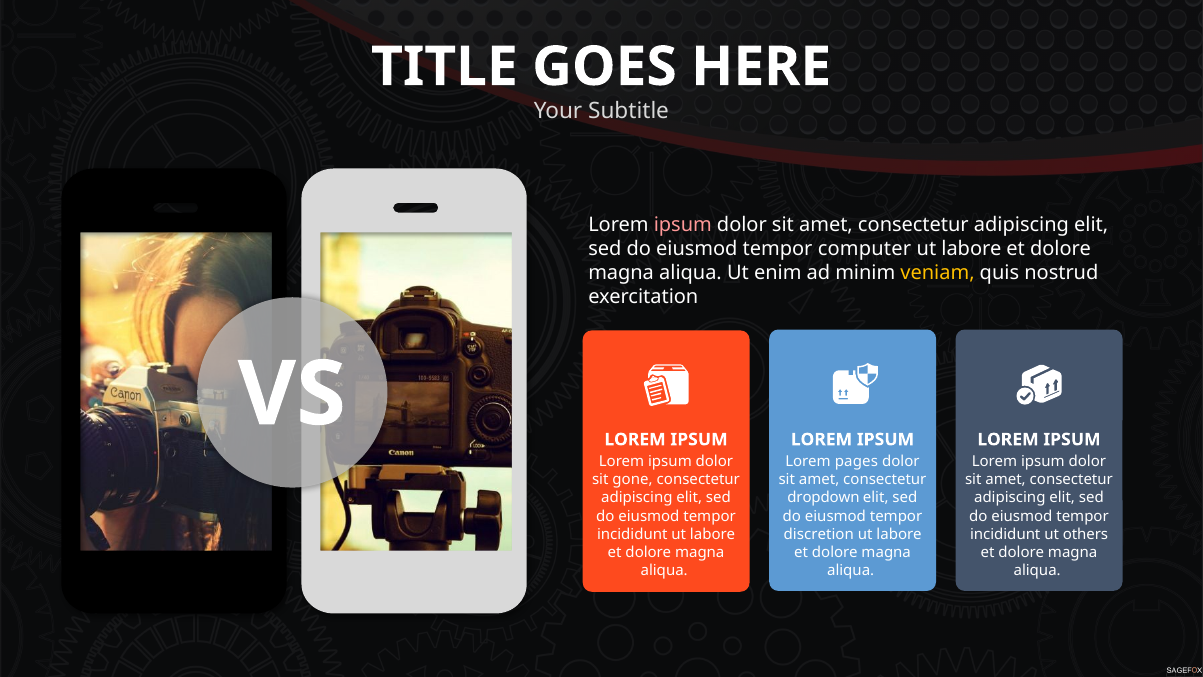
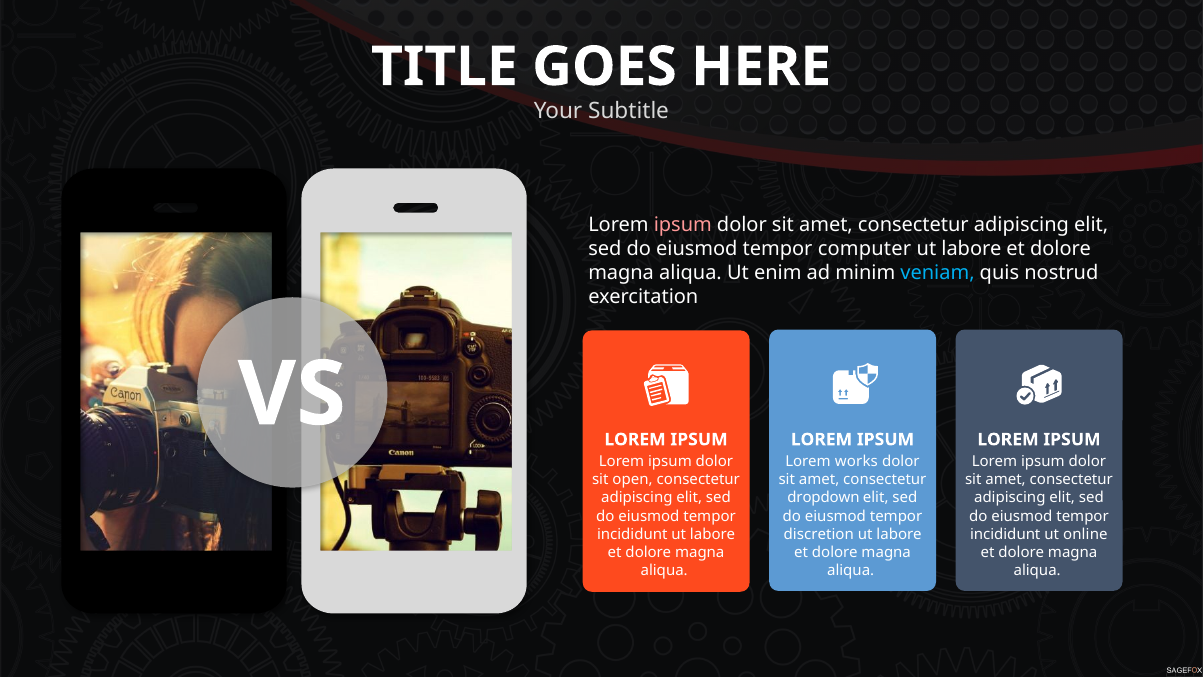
veniam colour: yellow -> light blue (938, 273)
pages: pages -> works (856, 462)
gone: gone -> open (633, 480)
others: others -> online (1085, 534)
